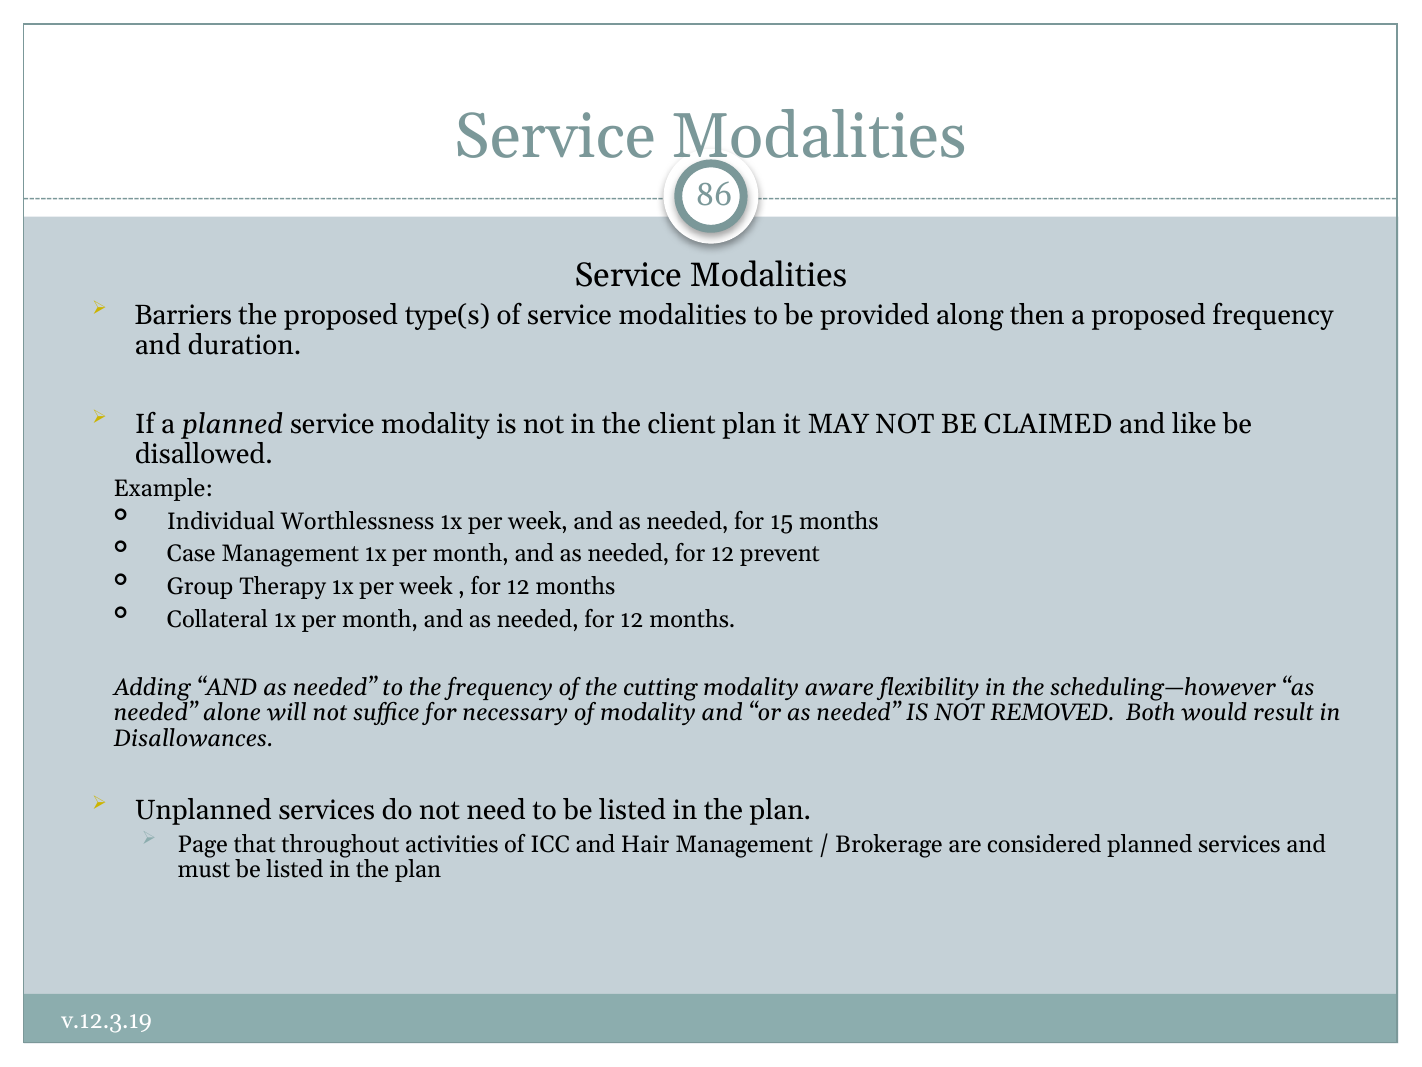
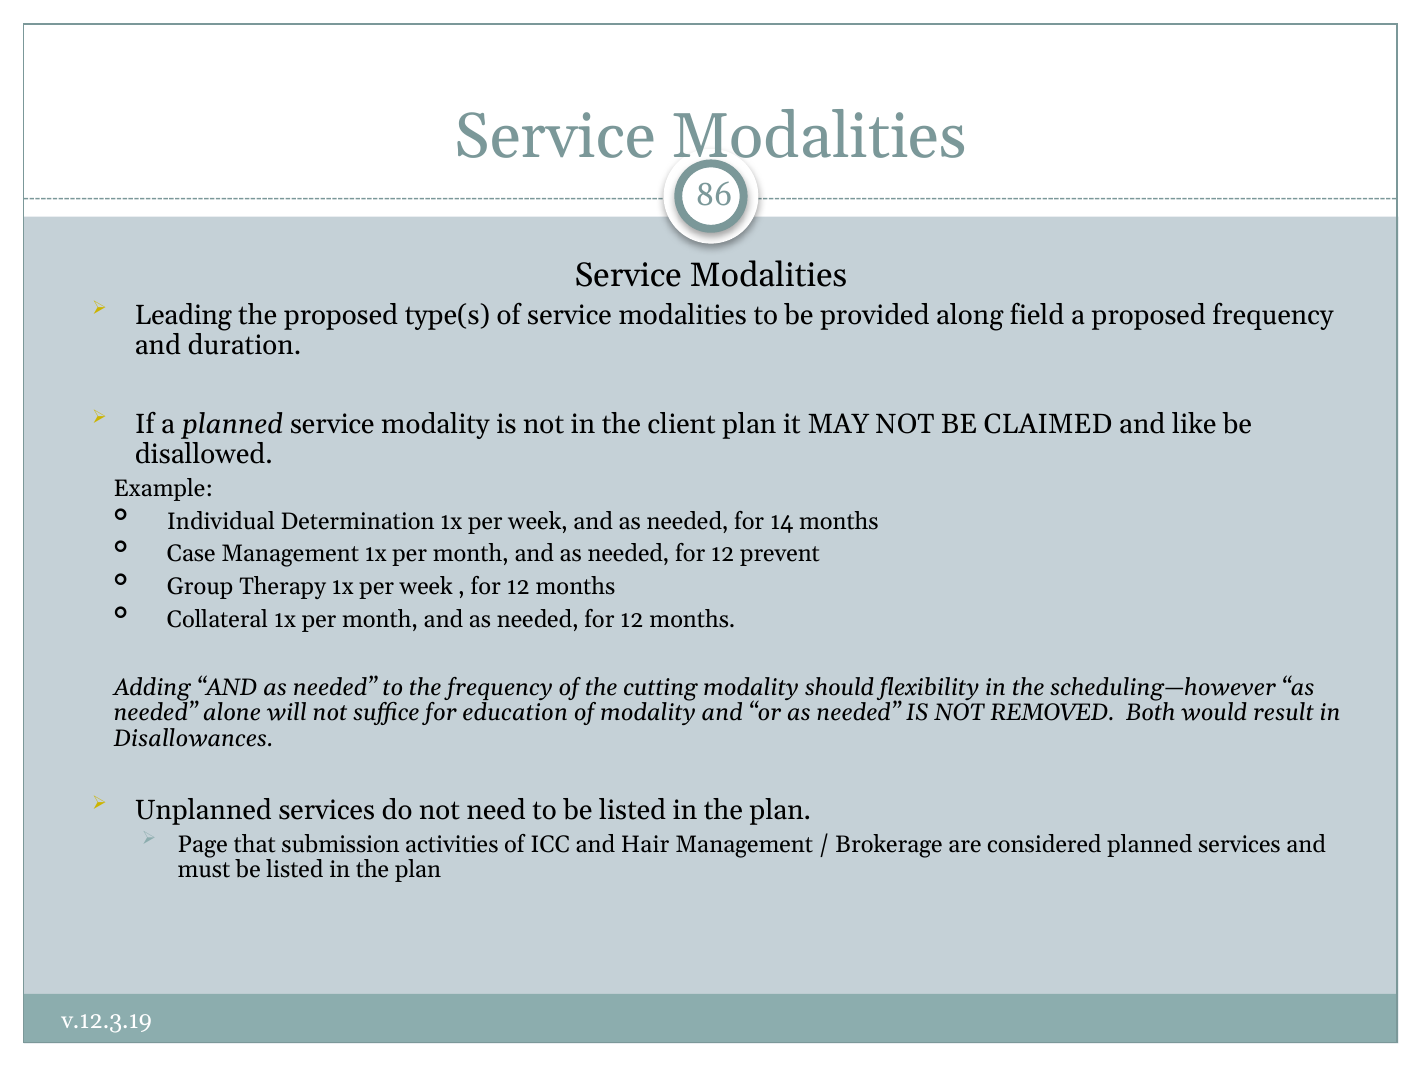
Barriers: Barriers -> Leading (183, 316)
then: then -> field (1037, 316)
Worthlessness: Worthlessness -> Determination (358, 521)
15: 15 -> 14 (782, 521)
aware: aware -> should (840, 687)
necessary: necessary -> education (515, 713)
throughout: throughout -> submission (341, 844)
